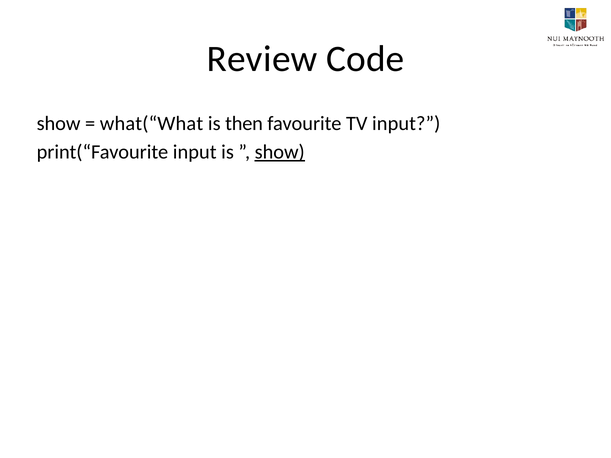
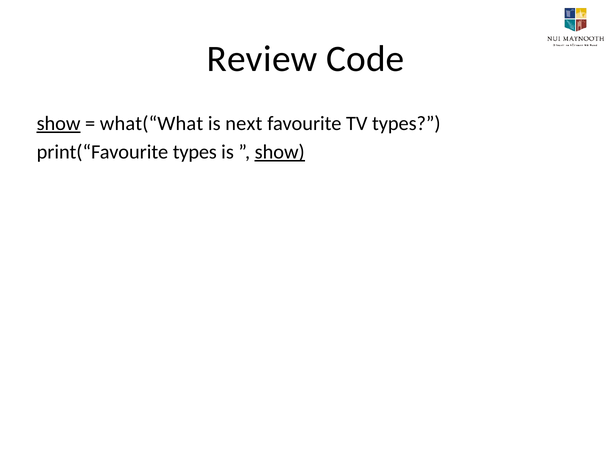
show underline: none -> present (59, 124)
then: then -> next (244, 124)
TV input: input -> types (406, 124)
print(“Favourite input: input -> types (195, 152)
